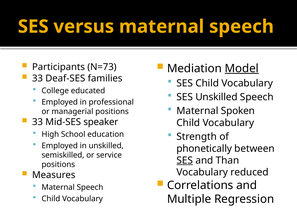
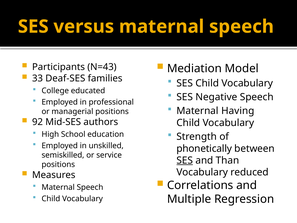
N=73: N=73 -> N=43 (102, 67)
Model underline: present -> none (242, 68)
Unskilled: Unskilled -> Negative (216, 97)
Spoken: Spoken -> Having (238, 111)
33: 33 -> 92 (37, 122)
speaker: speaker -> authors (101, 122)
